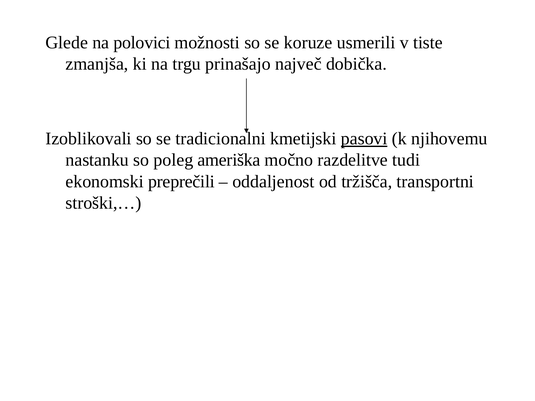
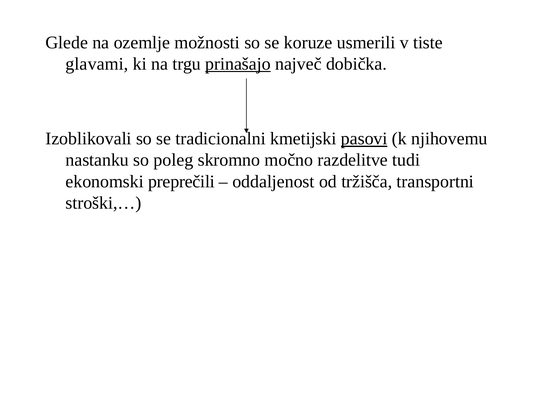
polovici: polovici -> ozemlje (142, 42)
zmanjša: zmanjša -> glavami (97, 64)
prinašajo underline: none -> present (238, 64)
ameriška: ameriška -> skromno (229, 160)
